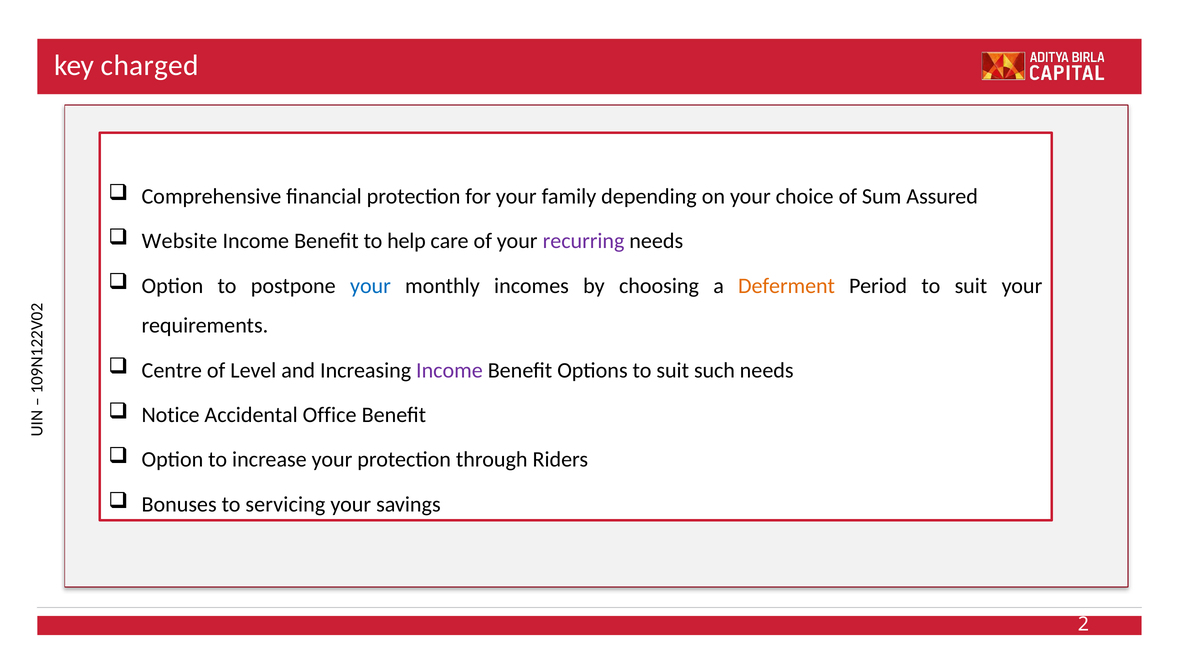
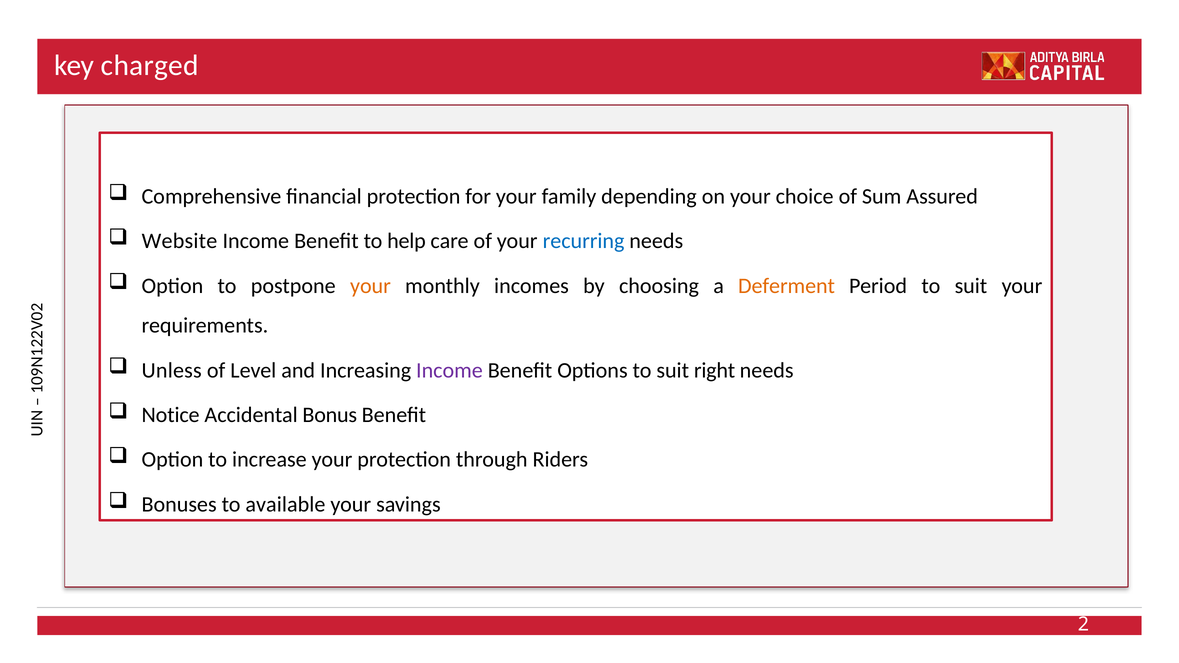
recurring colour: purple -> blue (584, 241)
your colour: blue -> orange (370, 286)
Centre: Centre -> Unless (172, 370)
such: such -> right (715, 370)
Office: Office -> Bonus (330, 415)
servicing: servicing -> available (285, 504)
